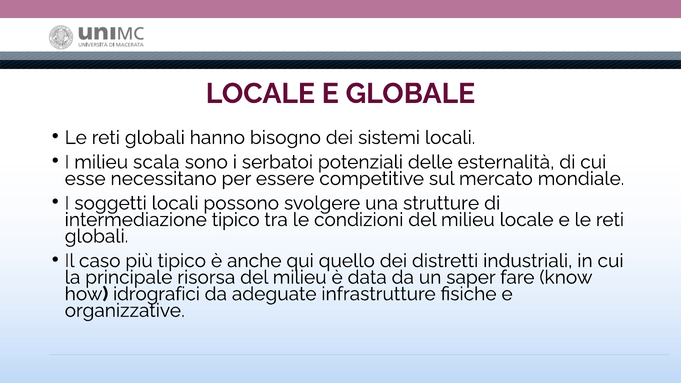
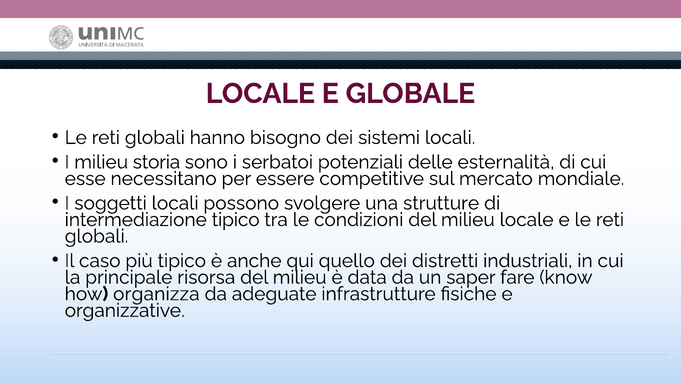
scala: scala -> storia (156, 162)
idrografici: idrografici -> organizza (156, 294)
